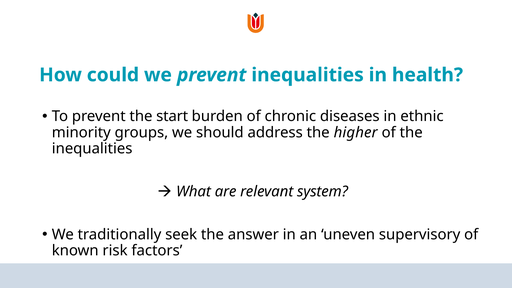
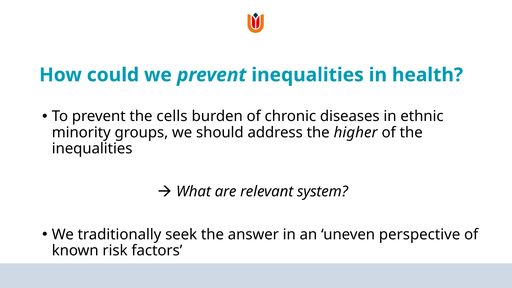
start: start -> cells (172, 116)
supervisory: supervisory -> perspective (420, 234)
